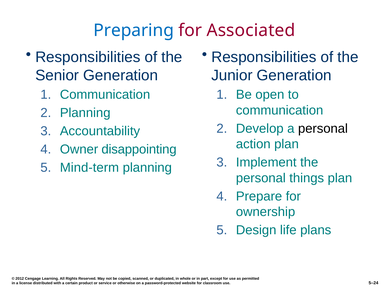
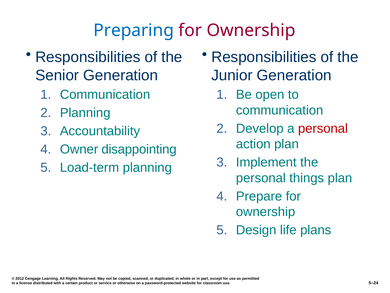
Associated: Associated -> Ownership (251, 30)
personal colour: black -> red (323, 128)
Mind-term: Mind-term -> Load-term (89, 167)
